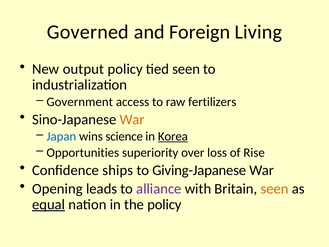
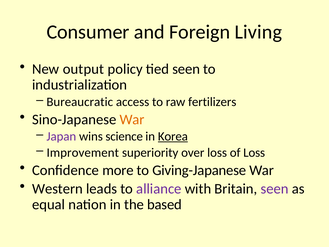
Governed: Governed -> Consumer (88, 32)
Government: Government -> Bureaucratic (80, 102)
Japan colour: blue -> purple (61, 136)
Opportunities: Opportunities -> Improvement (83, 152)
of Rise: Rise -> Loss (254, 152)
ships: ships -> more (118, 170)
Opening: Opening -> Western (57, 188)
seen colour: orange -> purple (275, 188)
equal underline: present -> none (49, 204)
the policy: policy -> based (164, 204)
